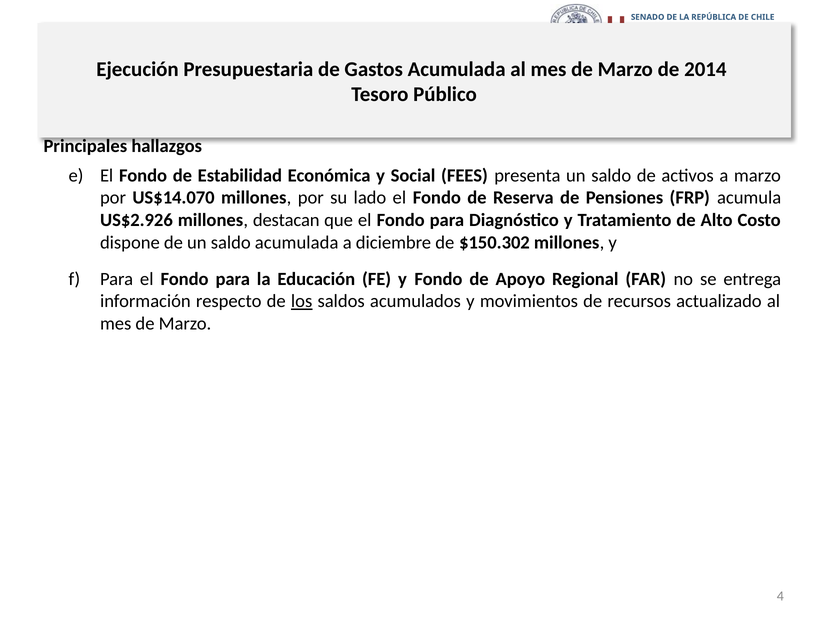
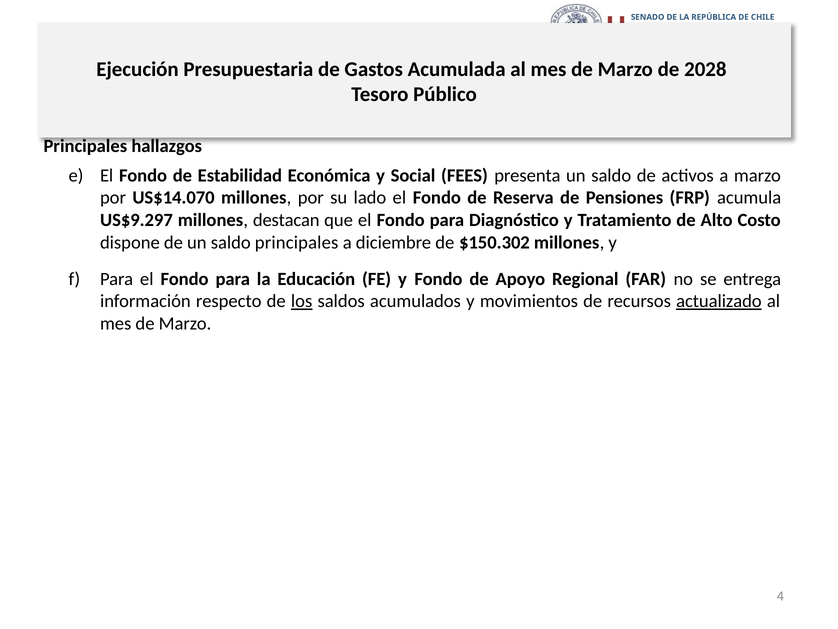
2014: 2014 -> 2028 (705, 69)
US$2.926: US$2.926 -> US$9.297 (136, 220)
saldo acumulada: acumulada -> principales (297, 242)
actualizado underline: none -> present (719, 301)
